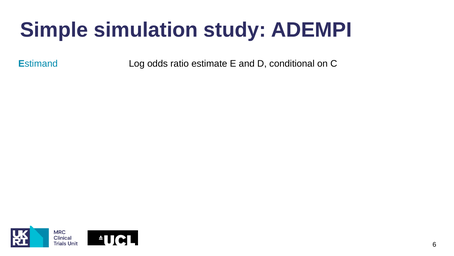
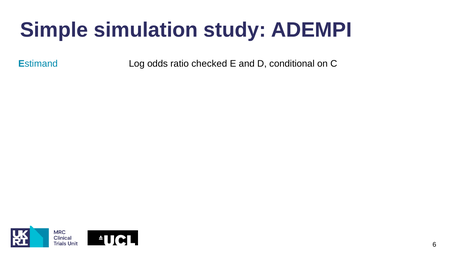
estimate: estimate -> checked (209, 64)
